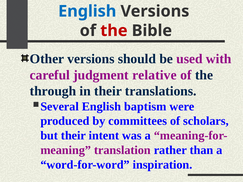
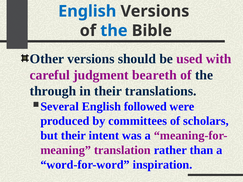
the colour: red -> blue (114, 31)
relative: relative -> beareth (154, 75)
baptism: baptism -> followed (145, 107)
